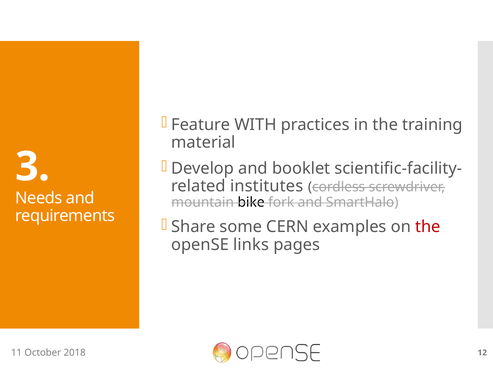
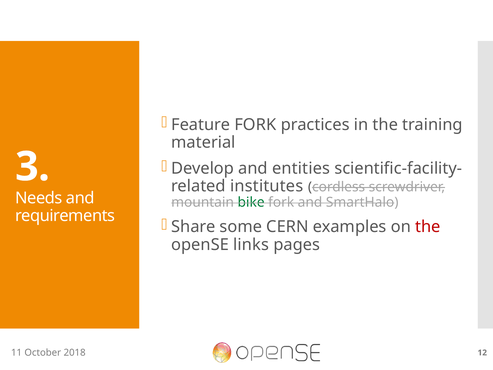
Feature WITH: WITH -> FORK (255, 125)
booklet: booklet -> entities (301, 168)
bike colour: black -> green (251, 202)
